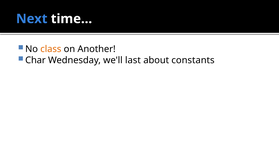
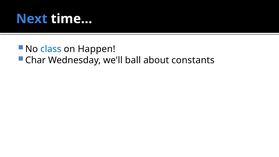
class colour: orange -> blue (51, 49)
Another: Another -> Happen (97, 49)
last: last -> ball (133, 60)
